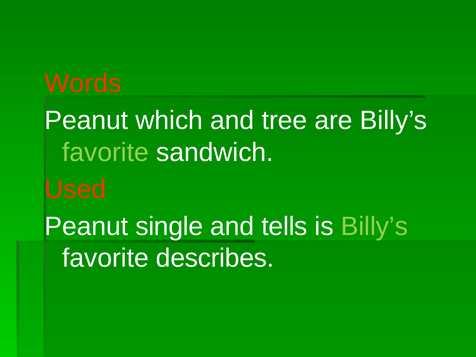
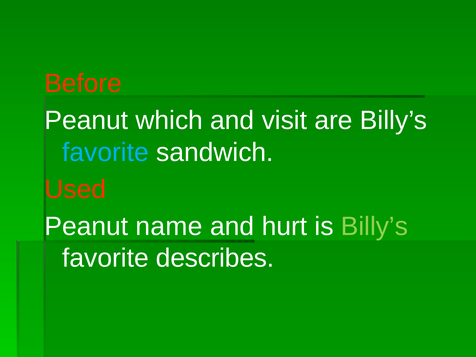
Words: Words -> Before (83, 84)
tree: tree -> visit (284, 121)
favorite colour: light green -> light blue (106, 152)
single: single -> name (169, 226)
tells: tells -> hurt (284, 226)
